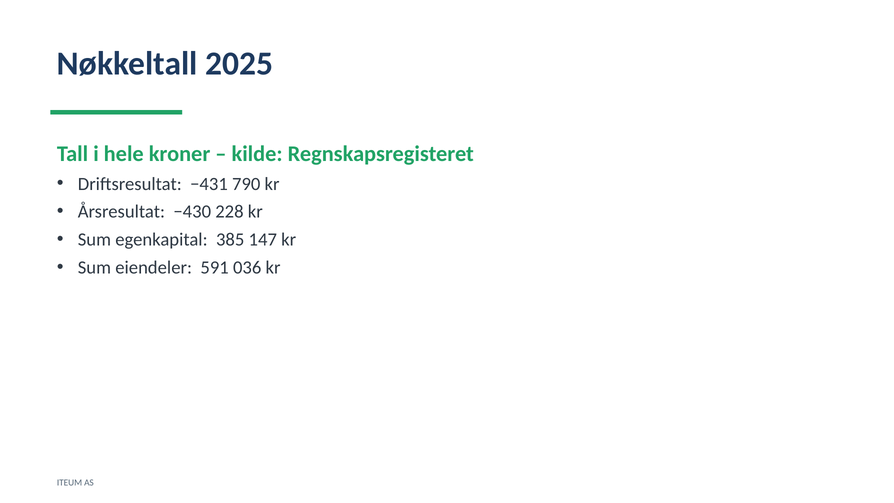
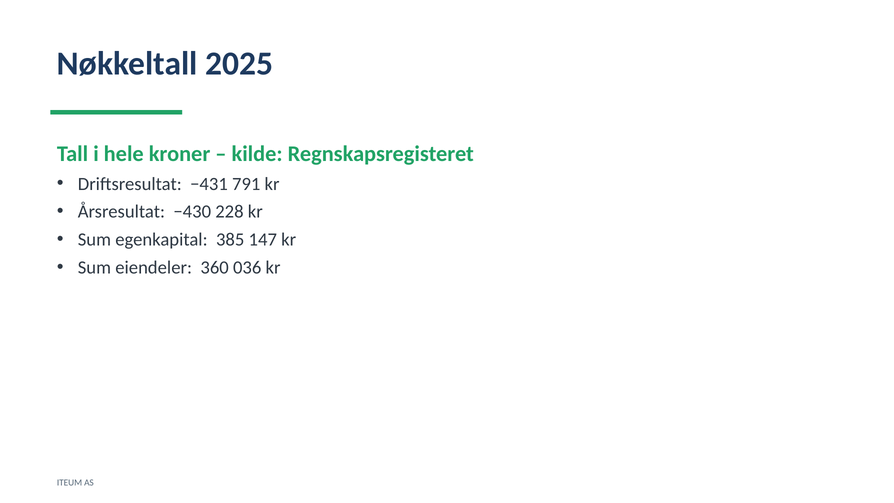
790: 790 -> 791 (246, 184)
591: 591 -> 360 (215, 268)
